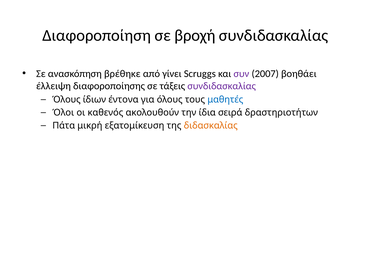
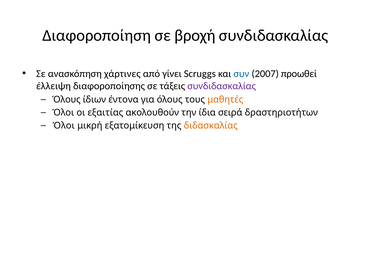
βρέθηκε: βρέθηκε -> χάρτινες (122, 74)
συν colour: purple -> blue (241, 74)
βοηθάει: βοηθάει -> προωθεί (299, 74)
μαθητές colour: blue -> orange (225, 100)
καθενός: καθενός -> εξαιτίας (105, 113)
Πάτα: Πάτα -> Όλοι (64, 126)
